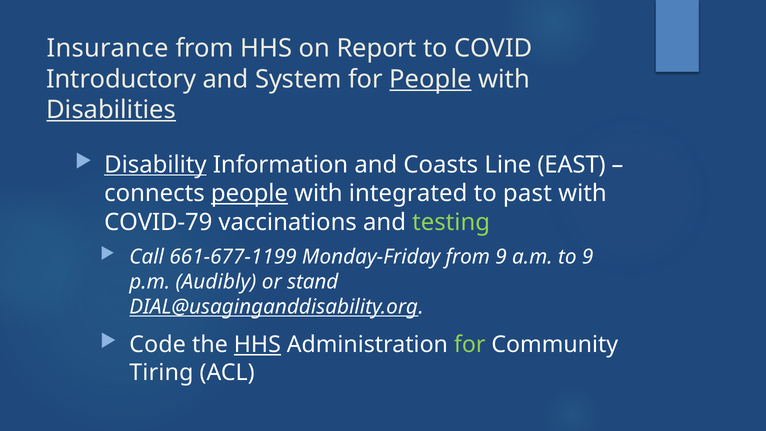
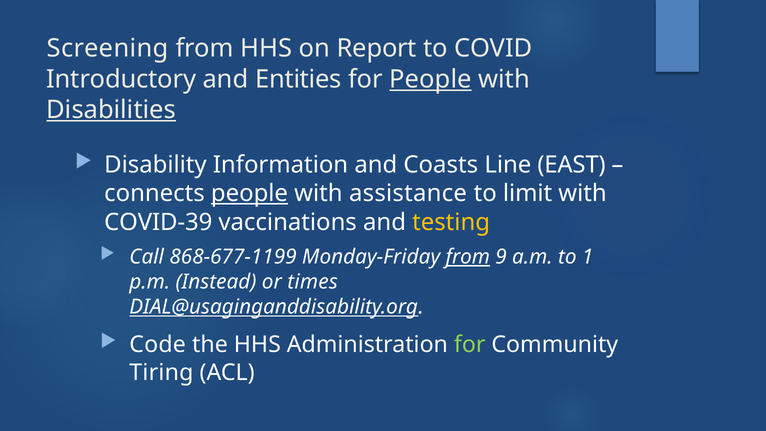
Insurance: Insurance -> Screening (108, 48)
System: System -> Entities (298, 79)
Disability underline: present -> none (155, 165)
integrated: integrated -> assistance (408, 193)
past: past -> limit (528, 193)
COVID-79: COVID-79 -> COVID-39 (158, 222)
testing colour: light green -> yellow (451, 222)
661-677-1199: 661-677-1199 -> 868-677-1199 (233, 257)
from underline: none -> present (468, 257)
to 9: 9 -> 1 (588, 257)
Audibly: Audibly -> Instead (216, 282)
stand: stand -> times (313, 282)
HHS underline: present -> none (257, 345)
